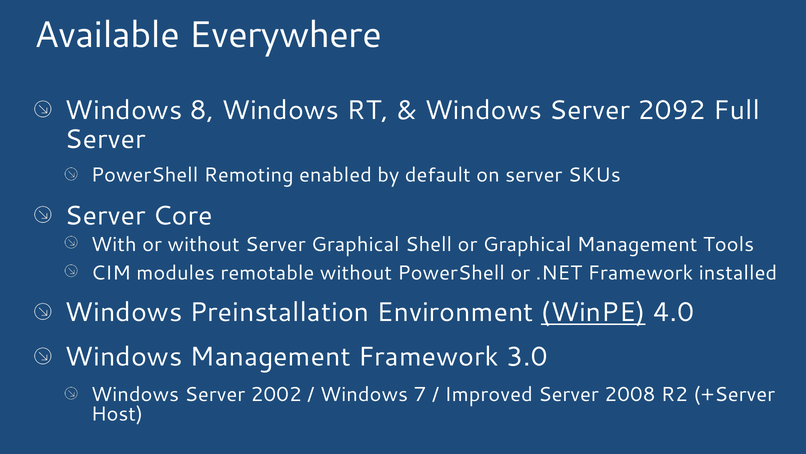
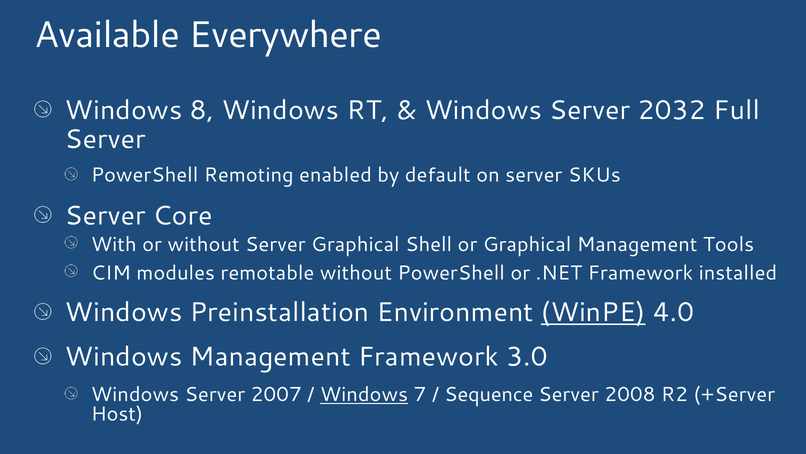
2092: 2092 -> 2032 (672, 110)
2002: 2002 -> 2007 (276, 394)
Windows underline: none -> present (364, 394)
Improved: Improved -> Sequence (489, 394)
